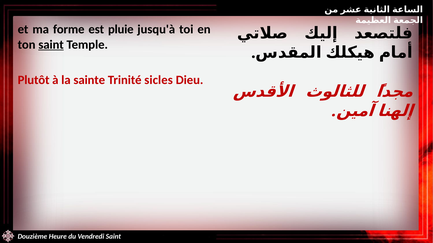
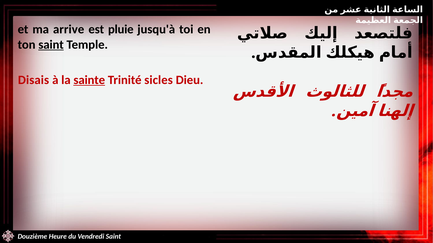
forme: forme -> arrive (69, 30)
Plutôt: Plutôt -> Disais (33, 80)
sainte underline: none -> present (89, 80)
